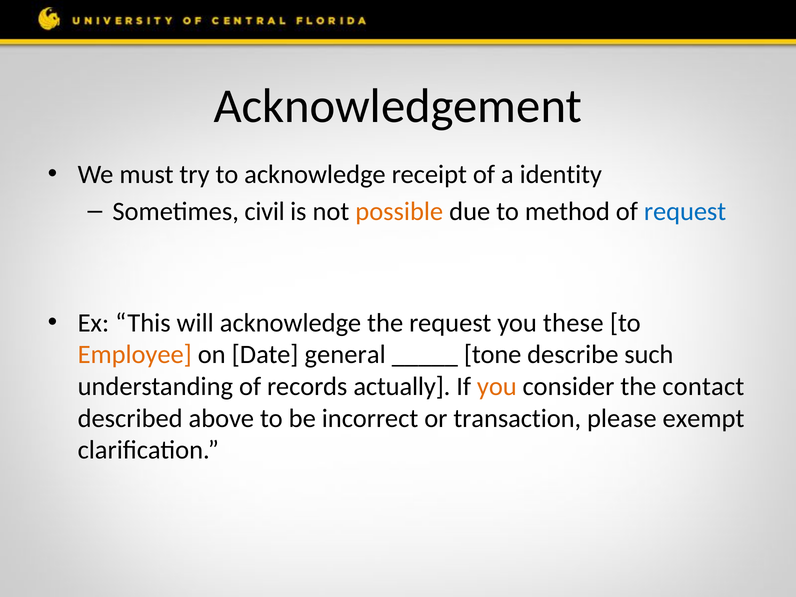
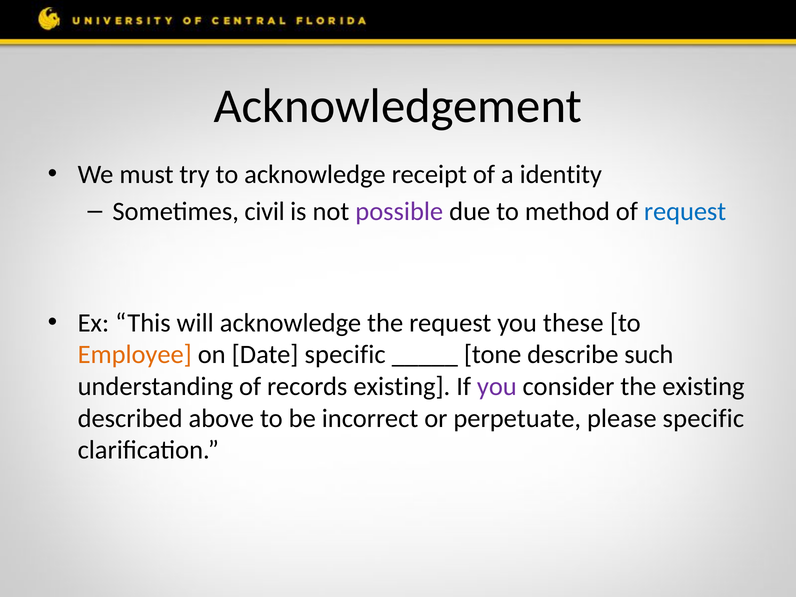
possible colour: orange -> purple (399, 211)
Date general: general -> specific (345, 355)
records actually: actually -> existing (402, 387)
you colour: orange -> purple (497, 387)
the contact: contact -> existing (703, 387)
transaction: transaction -> perpetuate (517, 418)
please exempt: exempt -> specific (703, 418)
